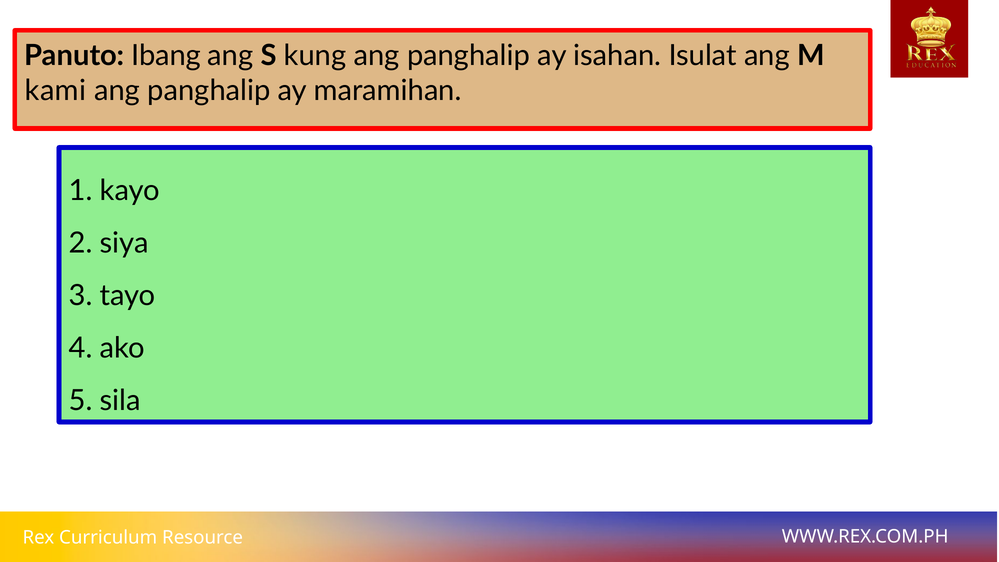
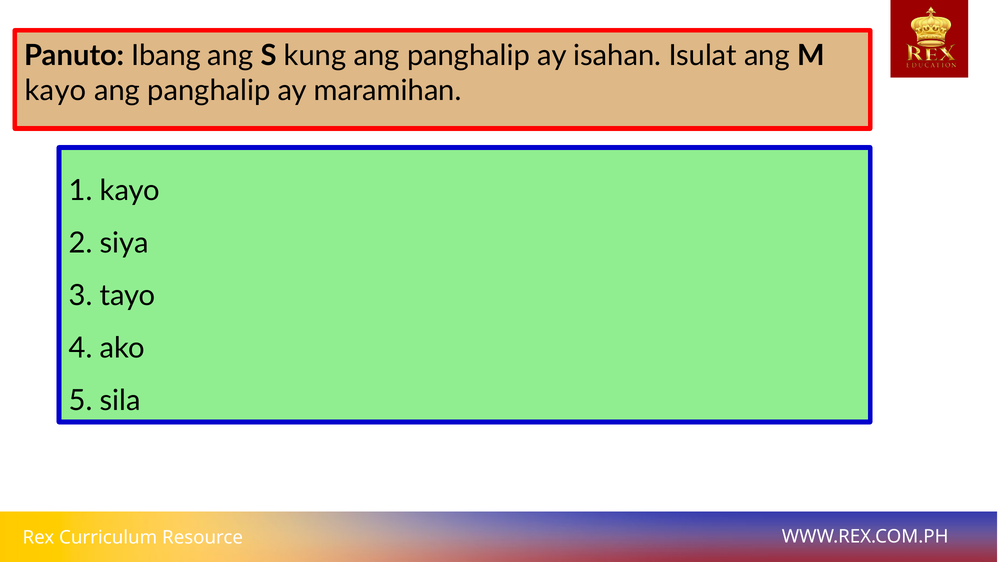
kami: kami -> kayo (55, 91)
